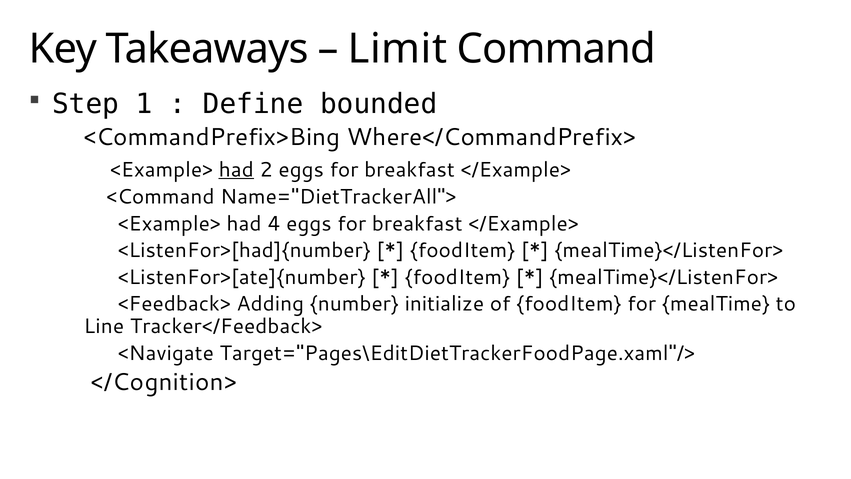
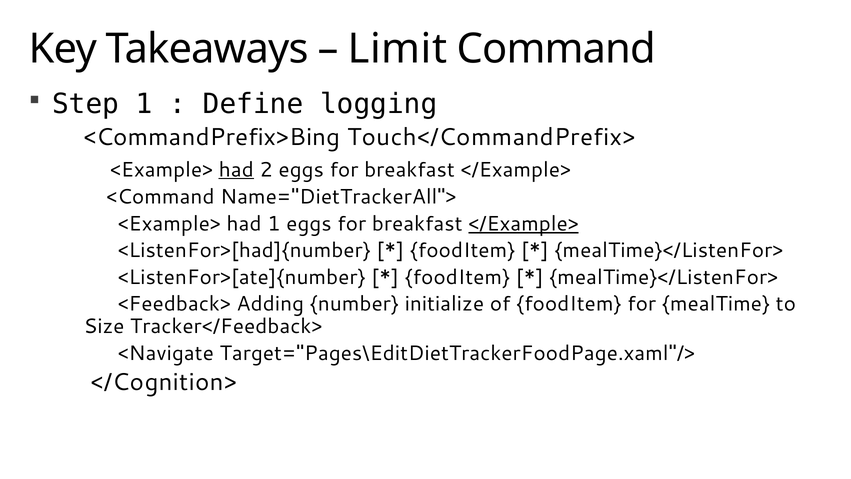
bounded: bounded -> logging (379, 104)
Where</CommandPrefix>: Where</CommandPrefix> -> Touch</CommandPrefix> (491, 137)
had 4: 4 -> 1 (274, 224)
</Example> underline: none -> present (523, 224)
Line: Line -> Size (104, 326)
